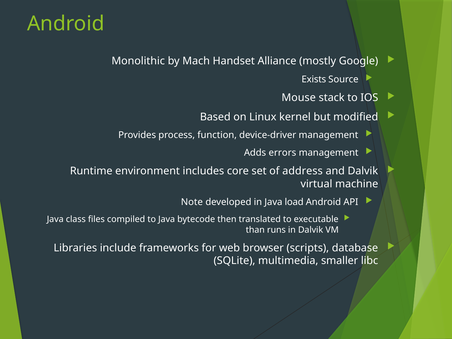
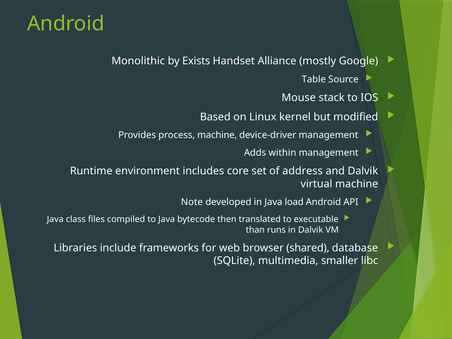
Mach: Mach -> Exists (196, 61)
Exists: Exists -> Table (314, 79)
process function: function -> machine (217, 135)
errors: errors -> within (282, 153)
scripts: scripts -> shared (308, 248)
